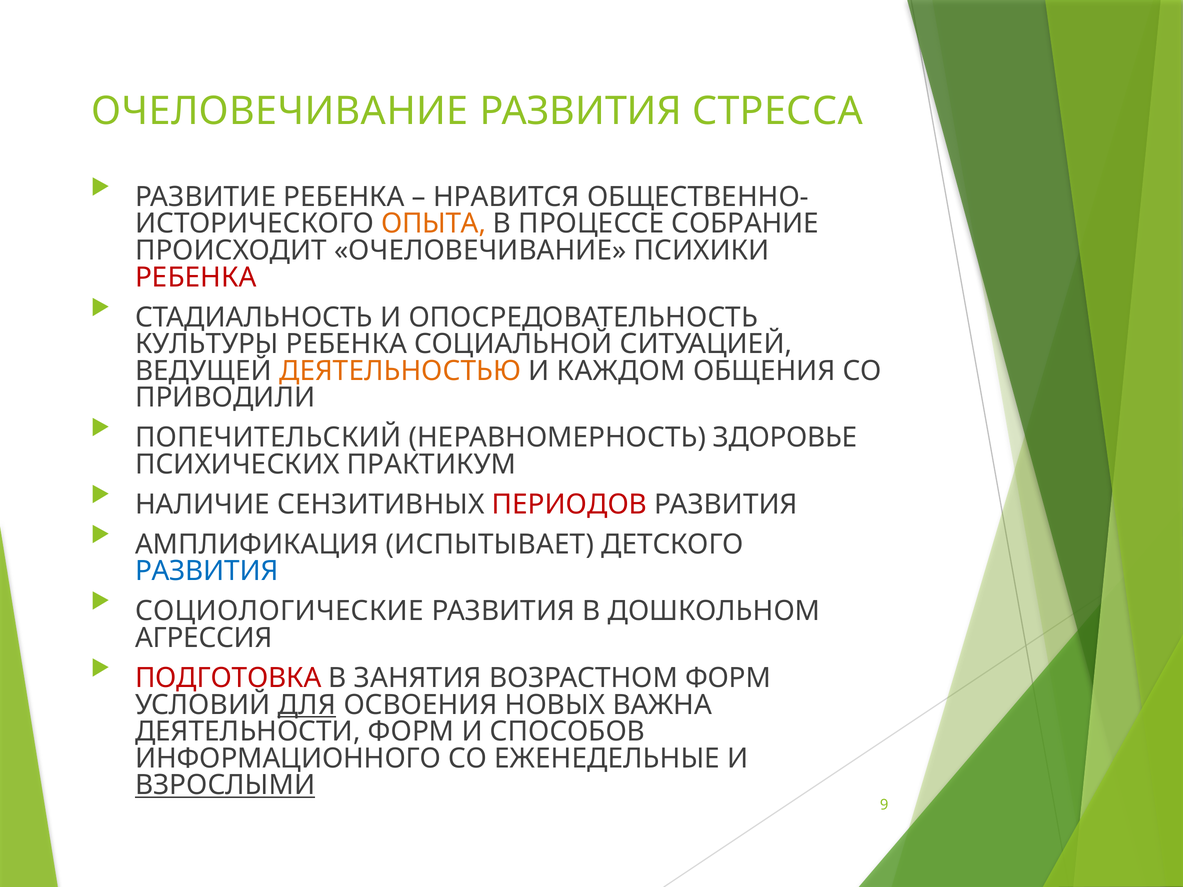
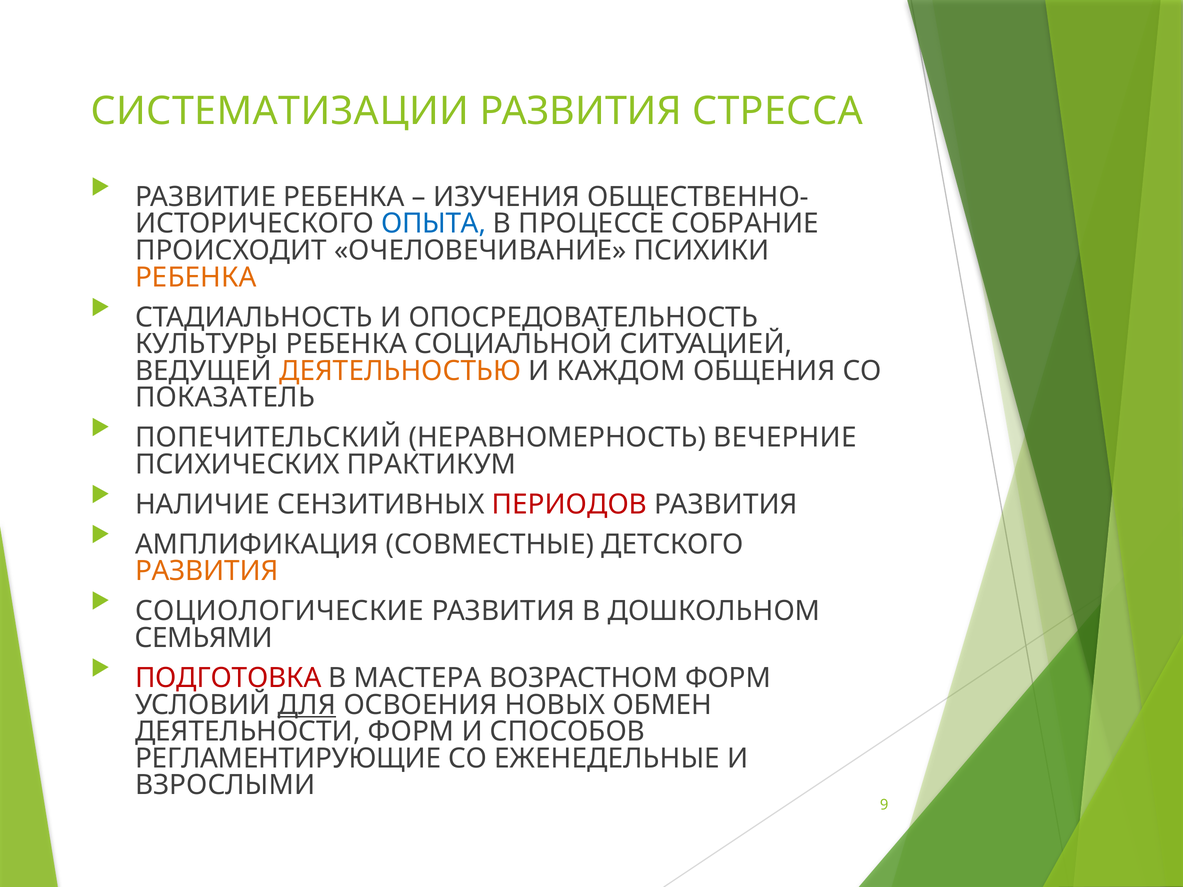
ОЧЕЛОВЕЧИВАНИЕ: ОЧЕЛОВЕЧИВАНИЕ -> СИСТЕМАТИЗАЦИИ (280, 111)
НРАВИТСЯ: НРАВИТСЯ -> ИЗУЧЕНИЯ (507, 197)
ОПЫТА colour: orange -> blue (434, 224)
РЕБЕНКА colour: red -> orange (196, 277)
ПРИВОДИЛИ: ПРИВОДИЛИ -> ПОКАЗАТЕЛЬ (225, 398)
ЗДОРОВЬЕ: ЗДОРОВЬЕ -> ВЕЧЕРНИЕ (785, 438)
ИСПЫТЫВАЕТ: ИСПЫТЫВАЕТ -> СОВМЕСТНЫЕ (490, 545)
РАЗВИТИЯ colour: blue -> orange (207, 571)
АГРЕССИЯ: АГРЕССИЯ -> СЕМЬЯМИ (204, 638)
ЗАНЯТИЯ: ЗАНЯТИЯ -> МАСТЕРА (418, 678)
ВАЖНА: ВАЖНА -> ОБМЕН (662, 705)
ИНФОРМАЦИОННОГО: ИНФОРМАЦИОННОГО -> РЕГЛАМЕНТИРУЮЩИЕ (288, 759)
ВЗРОСЛЫМИ underline: present -> none (225, 785)
